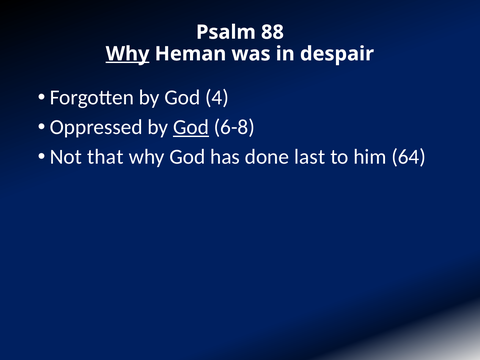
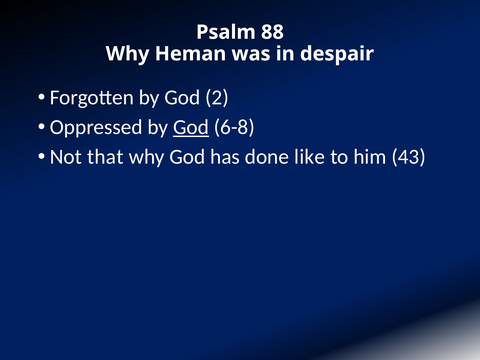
Why underline: present -> none (128, 54)
4: 4 -> 2 (217, 97)
last: last -> like (310, 157)
64: 64 -> 43 (409, 157)
